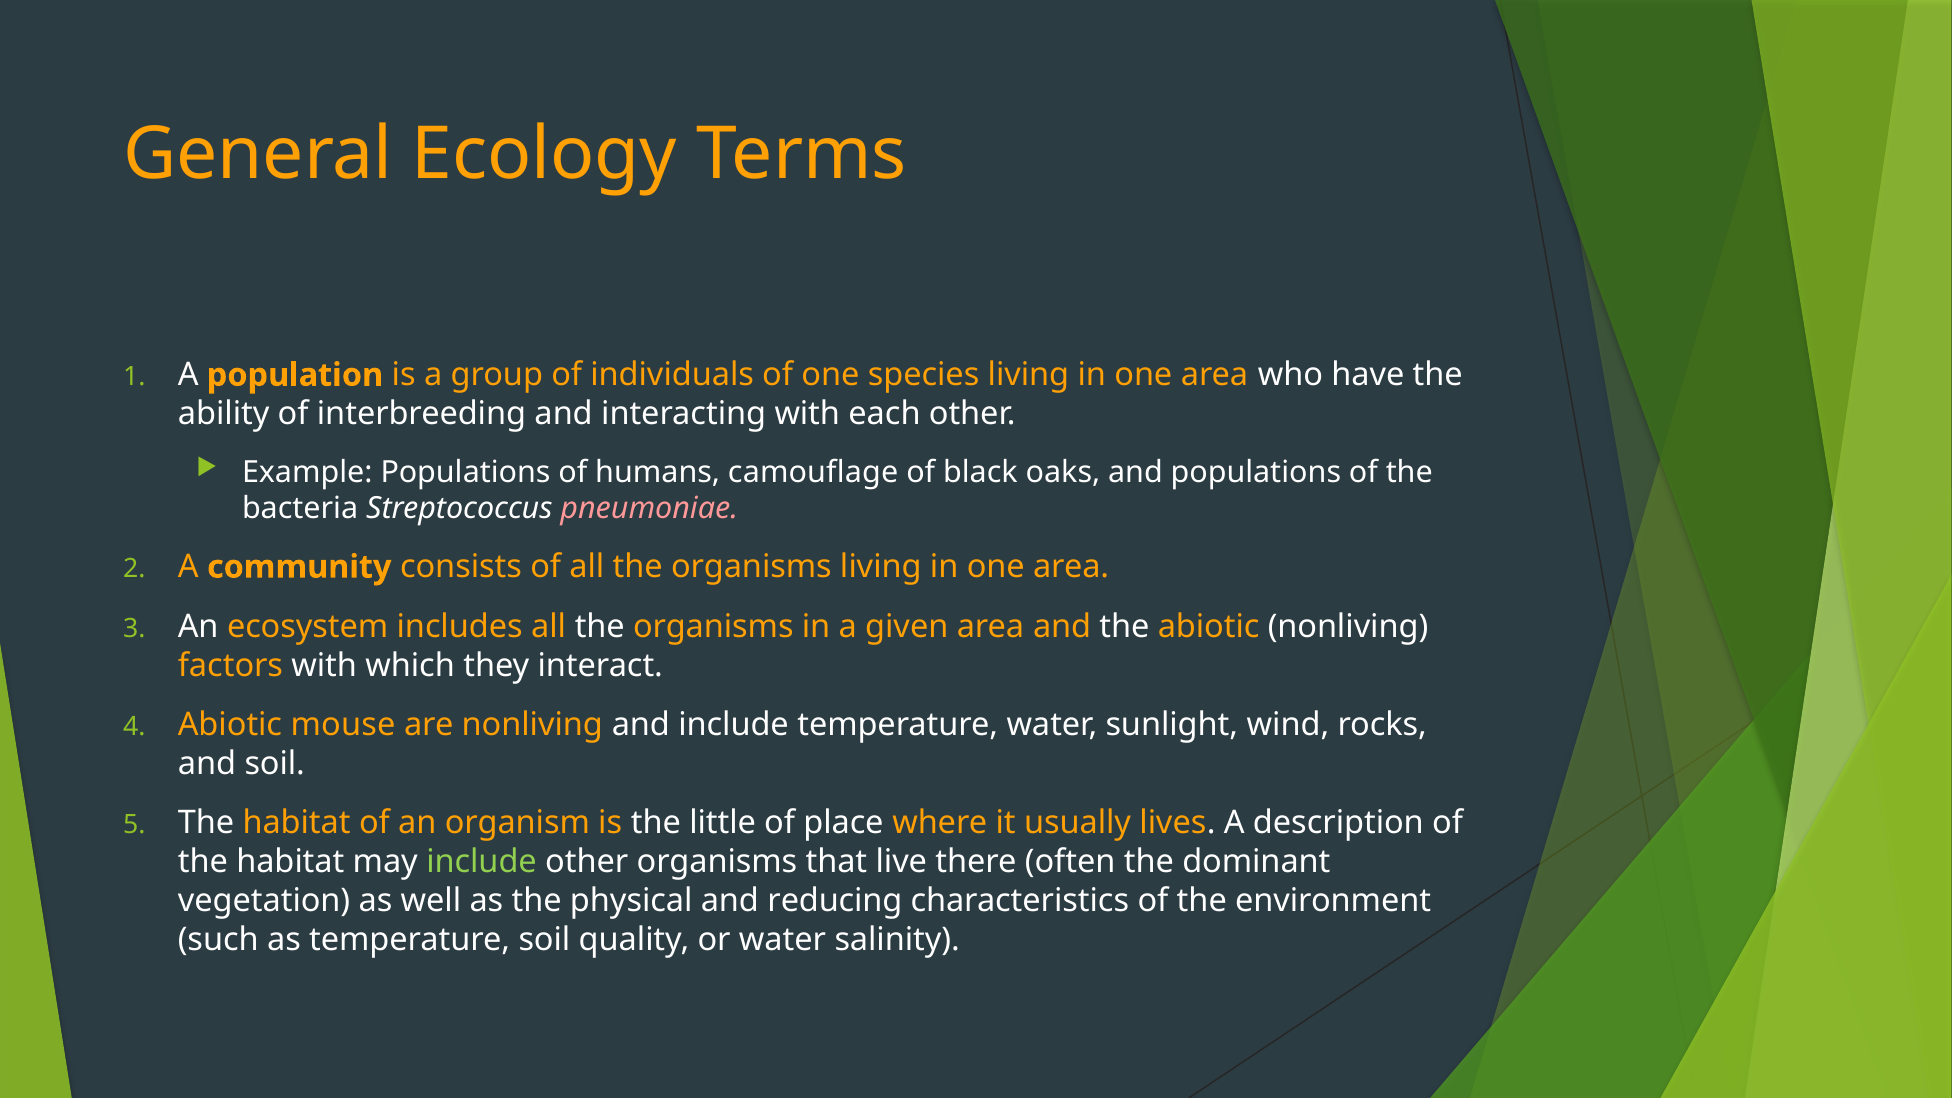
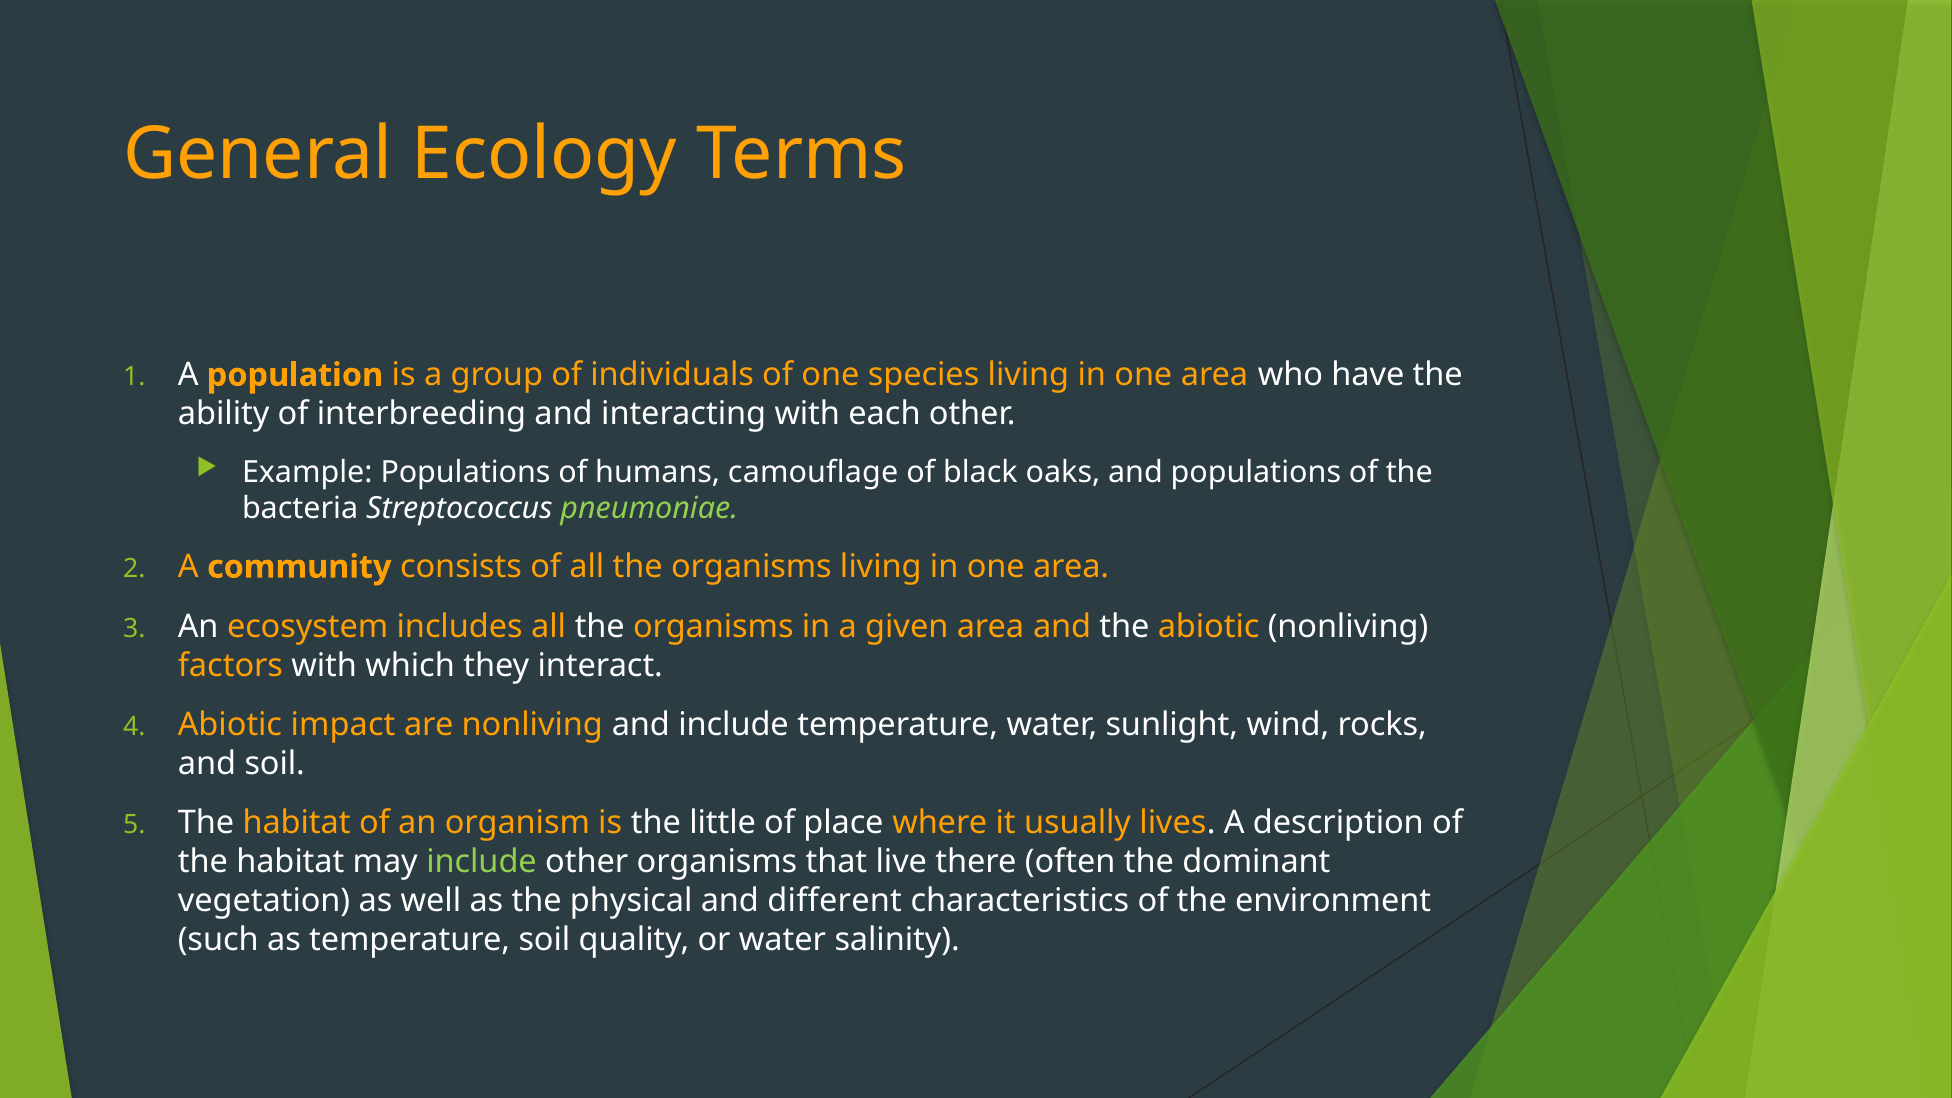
pneumoniae colour: pink -> light green (649, 509)
mouse: mouse -> impact (343, 725)
reducing: reducing -> different (835, 901)
